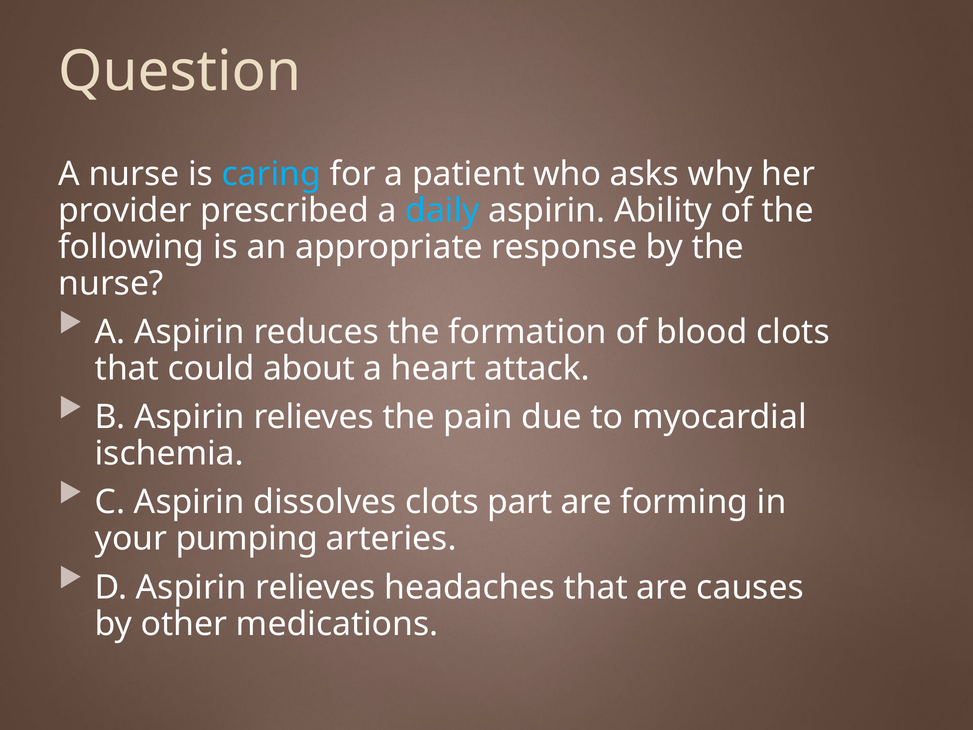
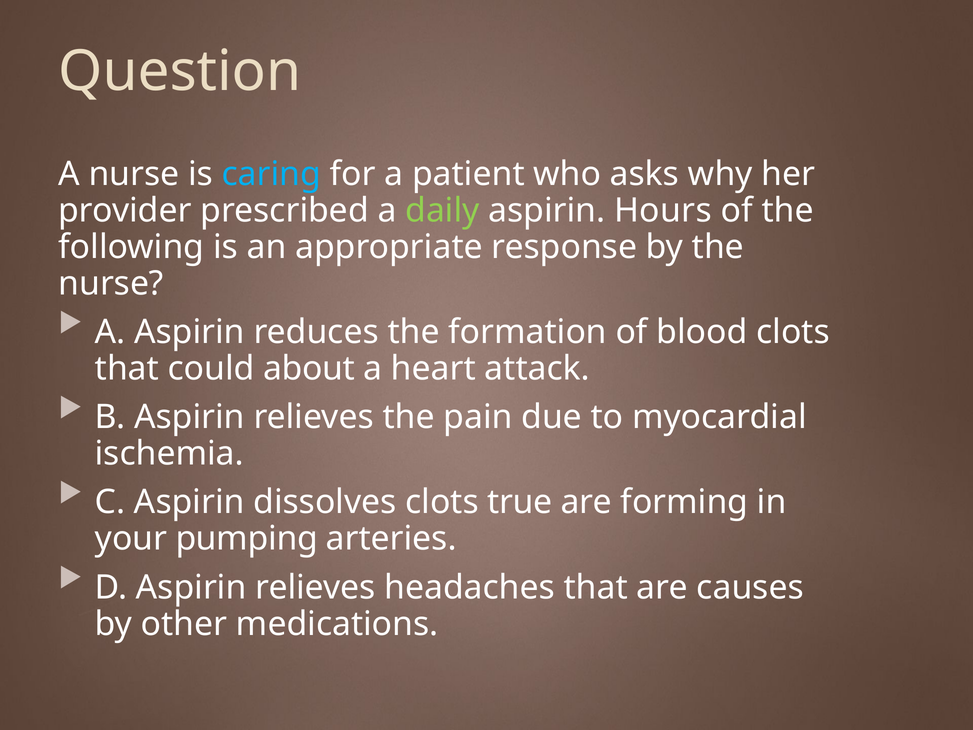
daily colour: light blue -> light green (442, 210)
Ability: Ability -> Hours (663, 210)
part: part -> true (520, 502)
